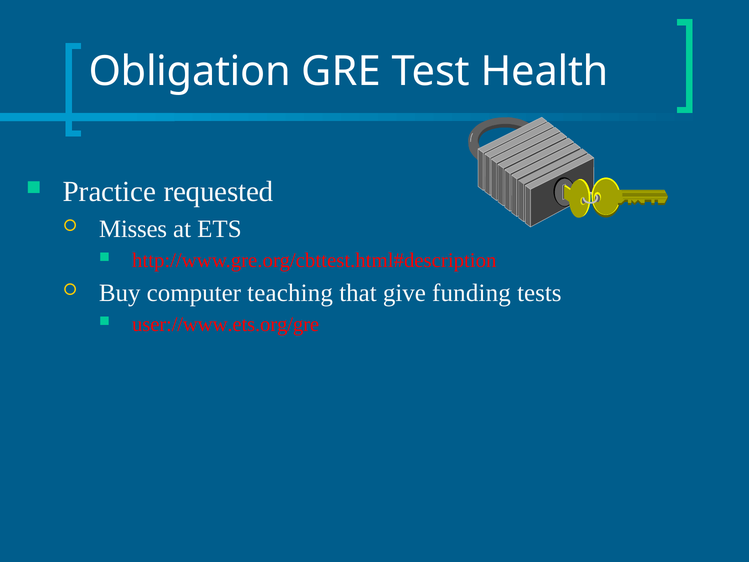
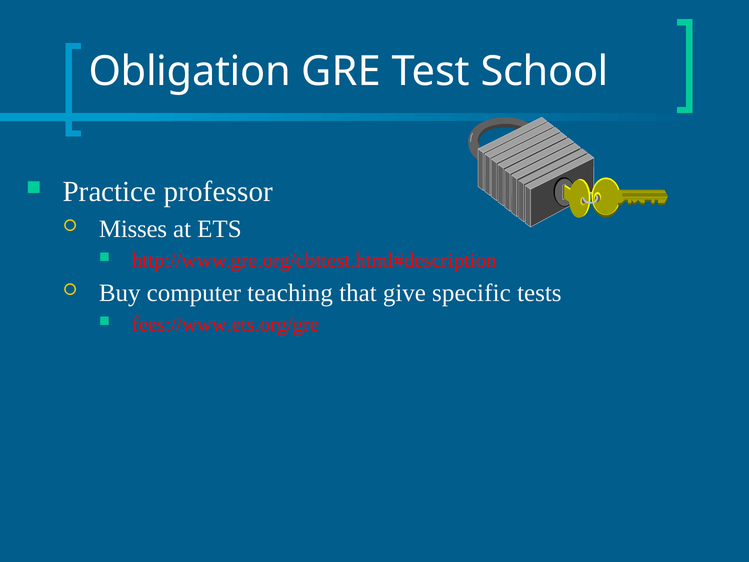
Health: Health -> School (545, 72)
requested: requested -> professor (218, 192)
funding: funding -> specific (471, 293)
user://www.ets.org/gre: user://www.ets.org/gre -> fees://www.ets.org/gre (226, 324)
